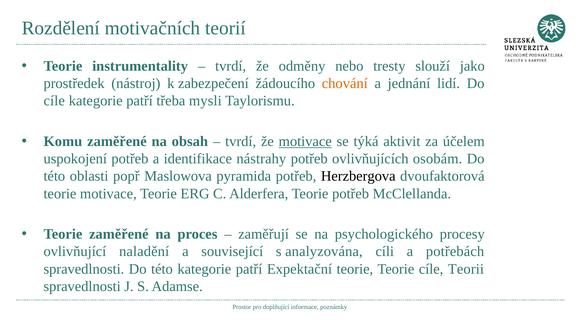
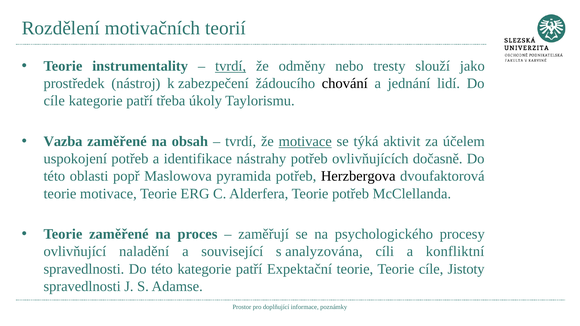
tvrdí underline: none -> present (231, 66)
chování colour: orange -> black (345, 84)
mysli: mysli -> úkoly (205, 101)
Komu: Komu -> Vazba (63, 142)
osobám: osobám -> dočasně (438, 159)
potřebách: potřebách -> konfliktní (455, 252)
Teorii: Teorii -> Jistoty (466, 269)
